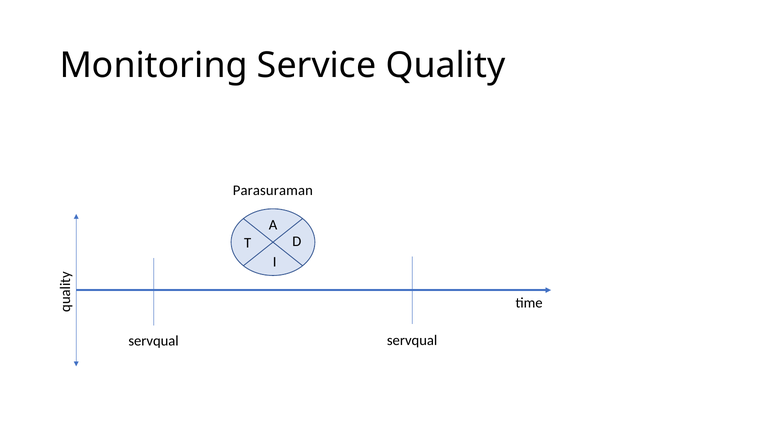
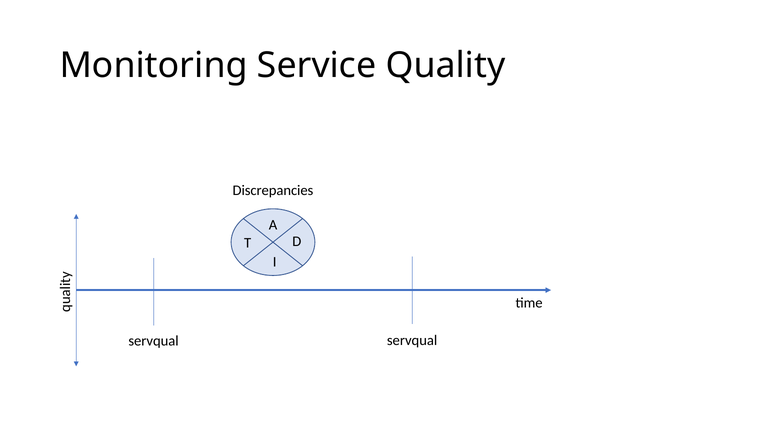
Parasuraman: Parasuraman -> Discrepancies (273, 191)
